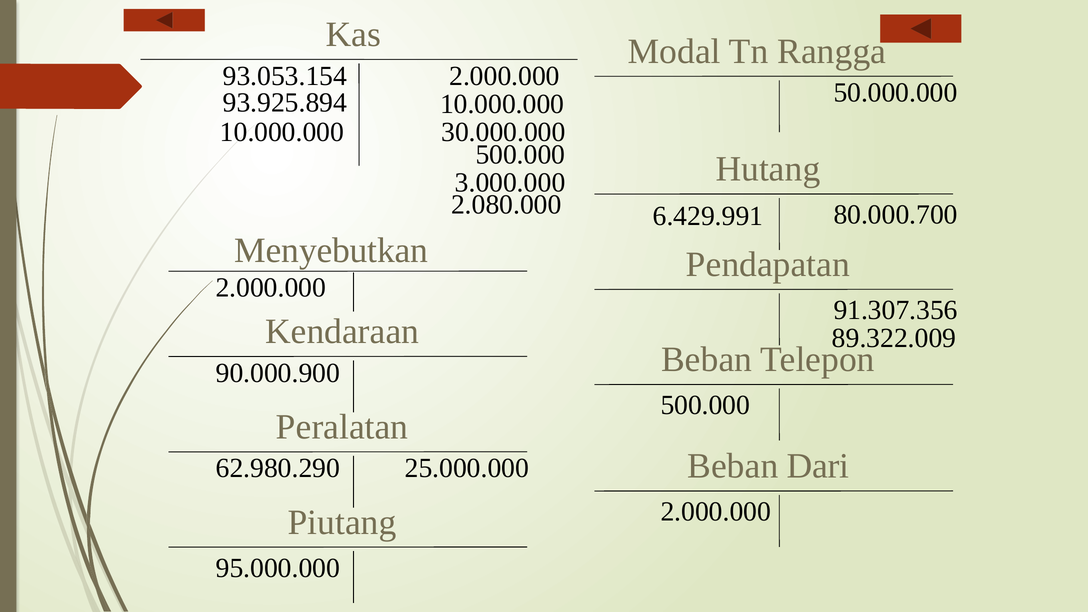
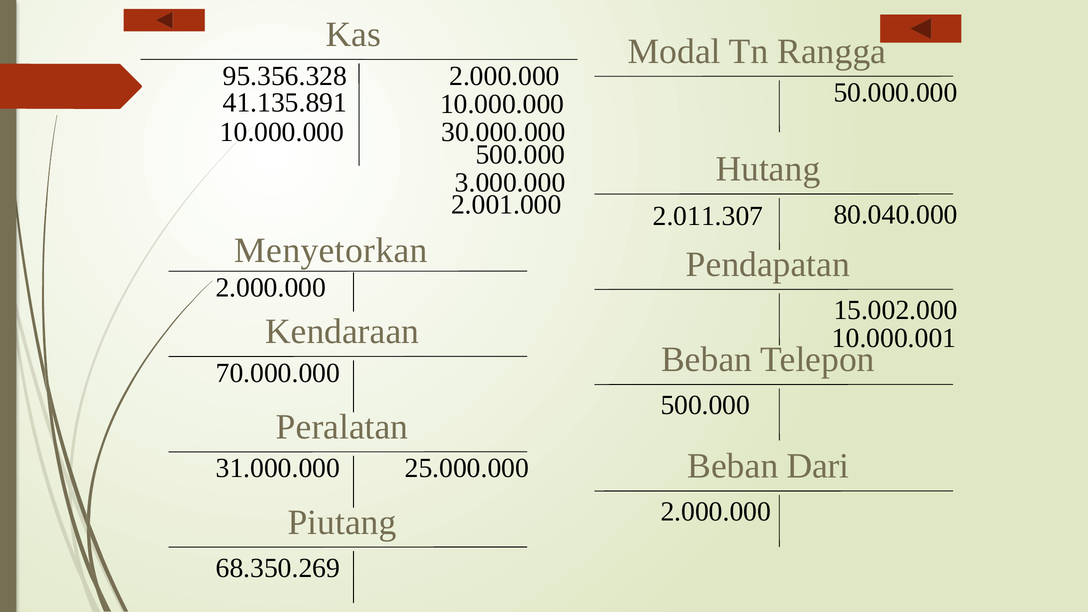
93.053.154: 93.053.154 -> 95.356.328 (285, 76)
93.925.894: 93.925.894 -> 41.135.891 (285, 103)
2.080.000: 2.080.000 -> 2.001.000 (506, 205)
80.000.700: 80.000.700 -> 80.040.000 (896, 215)
6.429.991: 6.429.991 -> 2.011.307 (708, 216)
Menyebutkan: Menyebutkan -> Menyetorkan (331, 250)
91.307.356: 91.307.356 -> 15.002.000 (896, 310)
89.322.009: 89.322.009 -> 10.000.001 (894, 338)
90.000.900: 90.000.900 -> 70.000.000 (278, 373)
62.980.290: 62.980.290 -> 31.000.000 (278, 468)
95.000.000: 95.000.000 -> 68.350.269 (278, 568)
